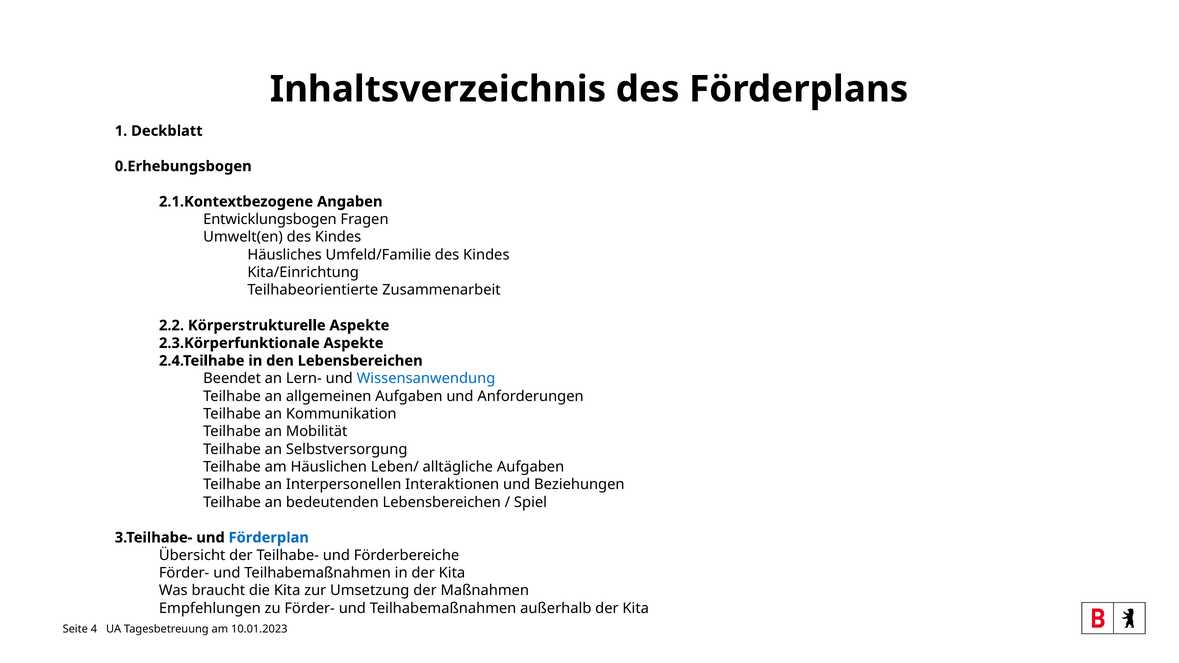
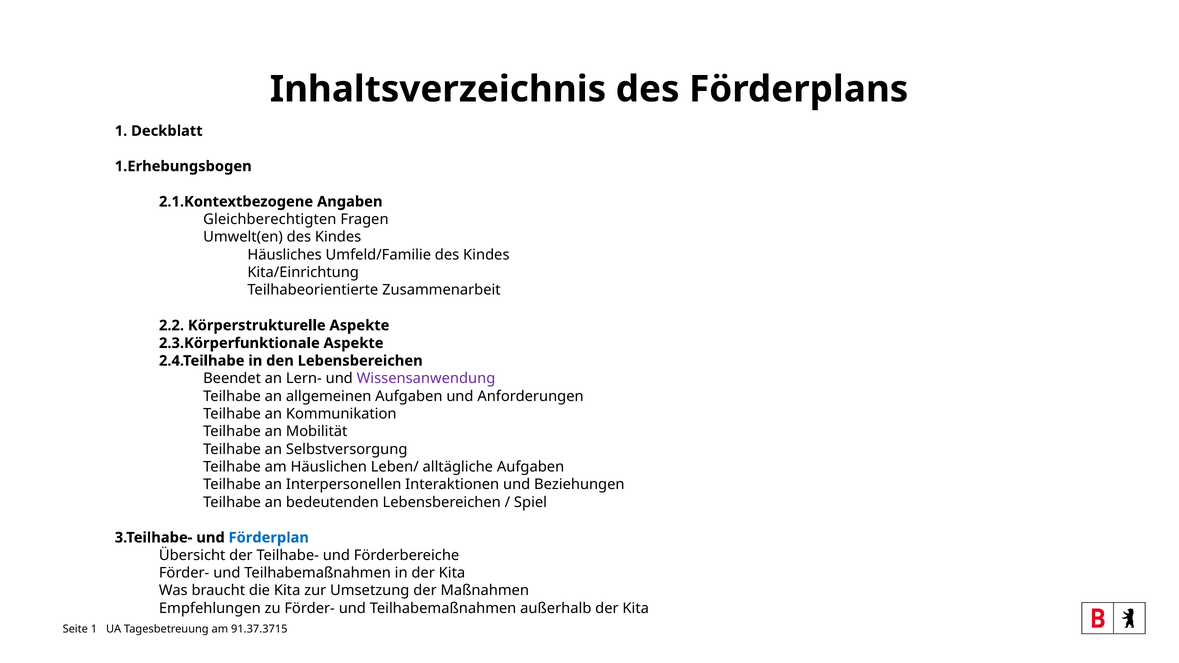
0.Erhebungsbogen: 0.Erhebungsbogen -> 1.Erhebungsbogen (183, 166)
Entwicklungsbogen: Entwicklungsbogen -> Gleichberechtigten (270, 219)
Wissensanwendung colour: blue -> purple (426, 379)
Seite 4: 4 -> 1 (94, 629)
10.01.2023: 10.01.2023 -> 91.37.3715 (259, 629)
